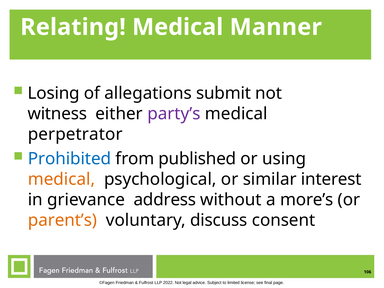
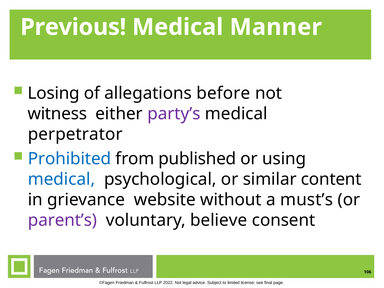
Relating: Relating -> Previous (73, 27)
submit: submit -> before (223, 93)
medical colour: orange -> blue (61, 179)
interest: interest -> content (331, 179)
address: address -> website (165, 200)
more’s: more’s -> must’s (307, 200)
parent’s colour: orange -> purple (62, 220)
discuss: discuss -> believe (219, 220)
